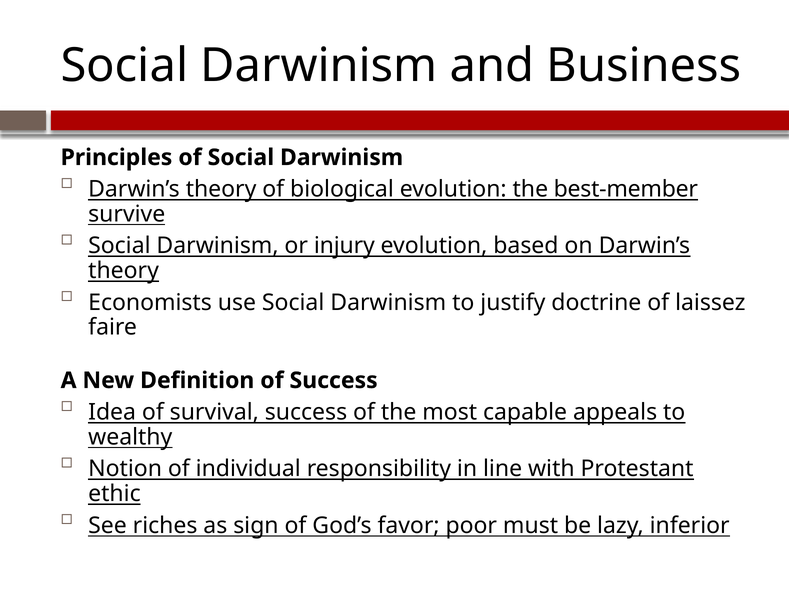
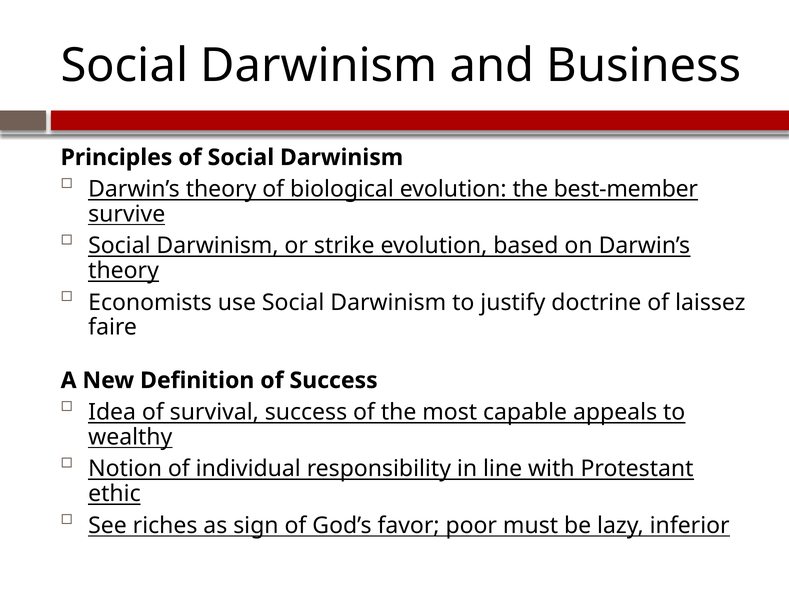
injury: injury -> strike (344, 246)
